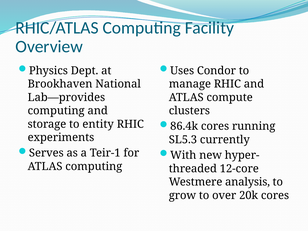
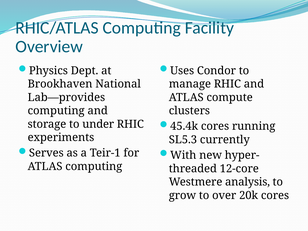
86.4k: 86.4k -> 45.4k (184, 126)
entity: entity -> under (98, 124)
